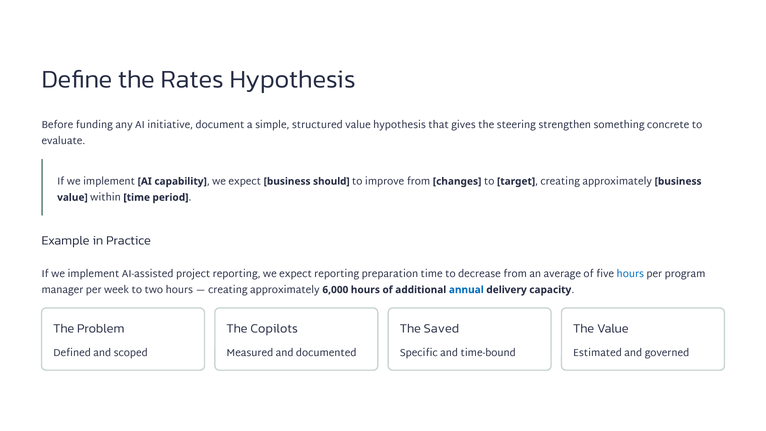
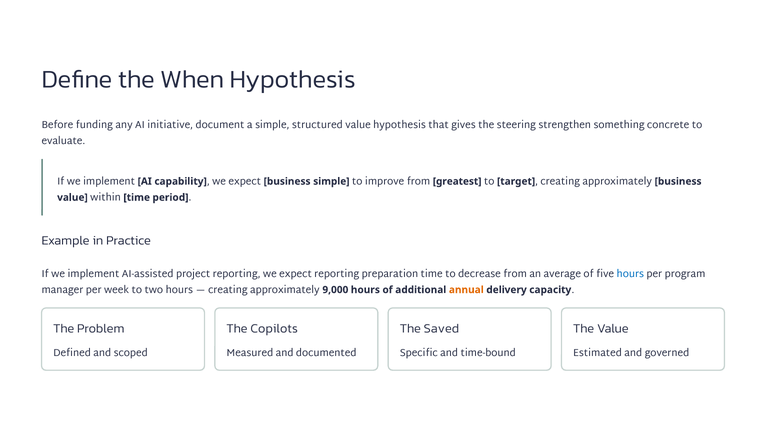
Rates: Rates -> When (192, 79)
business should: should -> simple (331, 181)
changes: changes -> greatest (457, 181)
6,000: 6,000 -> 9,000 (335, 290)
annual colour: blue -> orange (466, 290)
